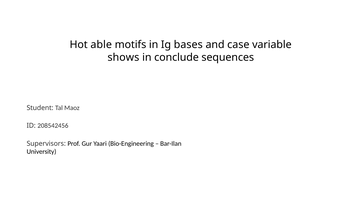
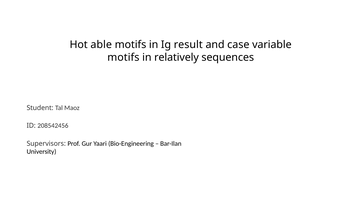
bases: bases -> result (188, 45)
shows: shows -> motifs (123, 57)
conclude: conclude -> relatively (177, 57)
